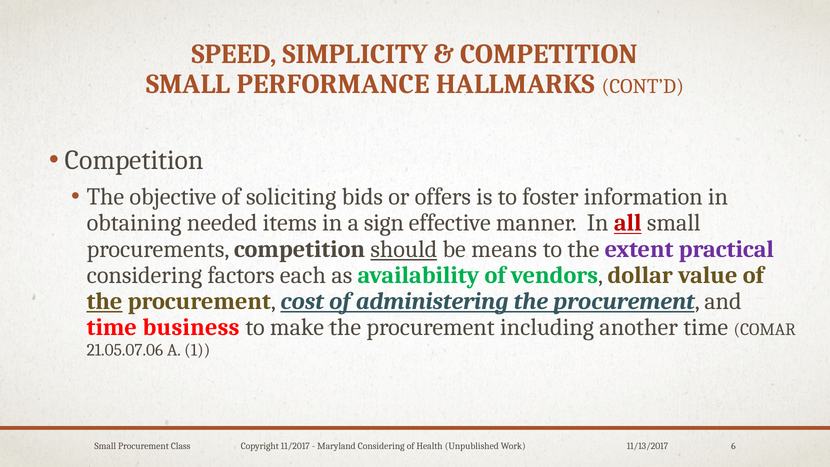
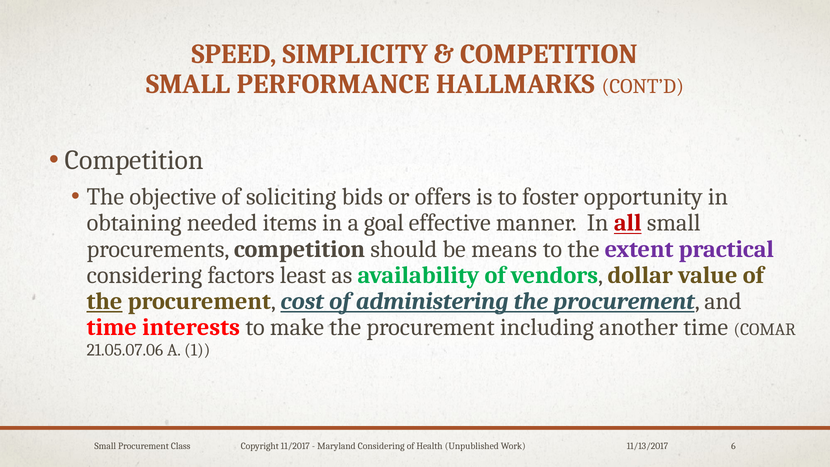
information: information -> opportunity (643, 197)
sign: sign -> goal (384, 223)
should underline: present -> none (404, 249)
each: each -> least (303, 275)
business: business -> interests (191, 327)
